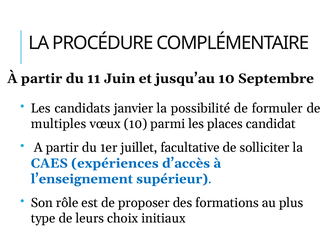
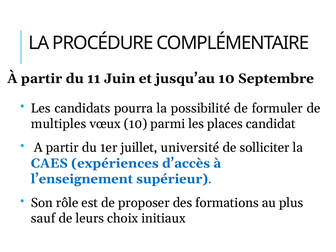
janvier: janvier -> pourra (134, 108)
facultative: facultative -> université (190, 148)
type: type -> sauf (43, 218)
